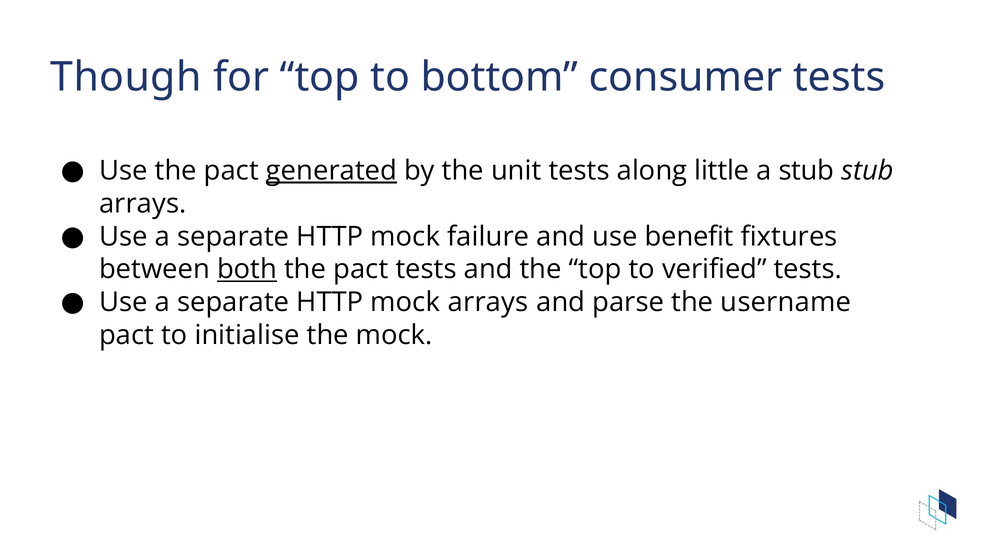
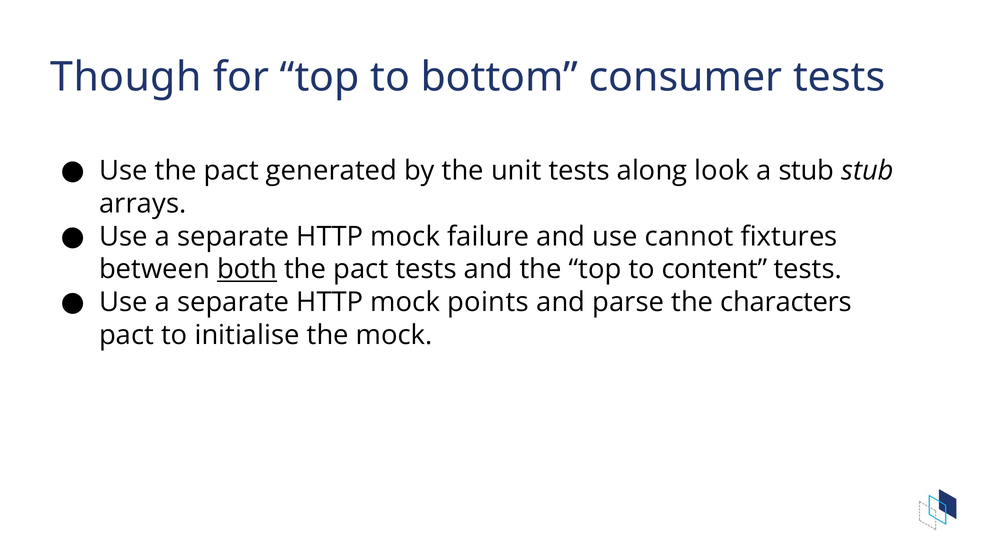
generated underline: present -> none (331, 171)
little: little -> look (722, 171)
benefit: benefit -> cannot (689, 237)
verified: verified -> content (714, 269)
mock arrays: arrays -> points (488, 302)
username: username -> characters (786, 302)
